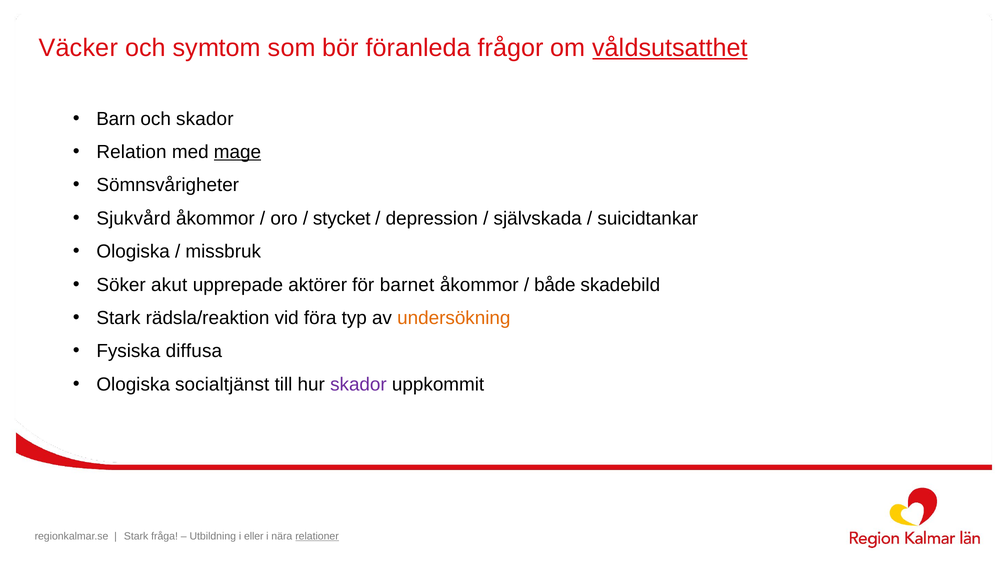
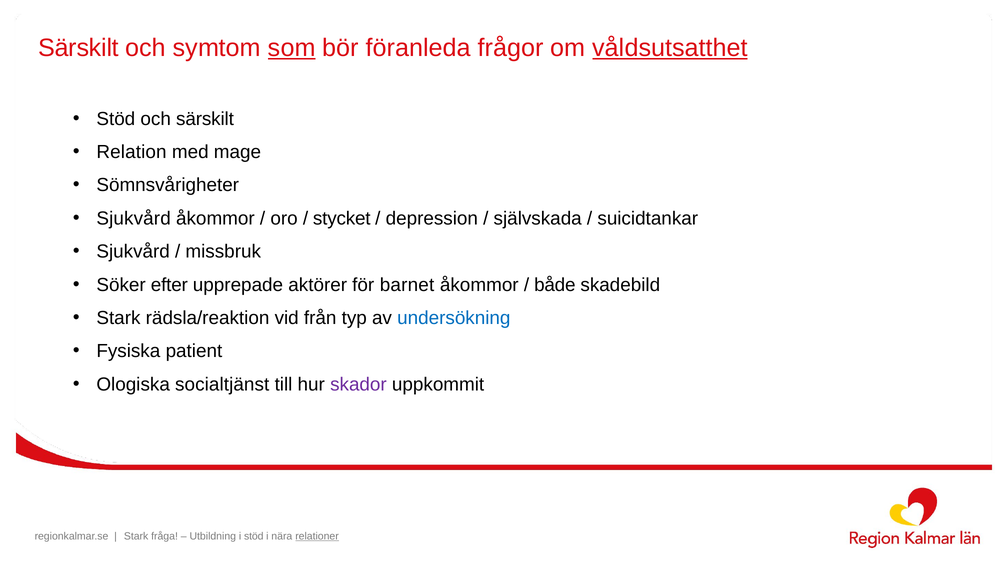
Väcker: Väcker -> Särskilt (79, 48)
som underline: none -> present (292, 48)
Barn: Barn -> Stöd (116, 119)
och skador: skador -> särskilt (205, 119)
mage underline: present -> none (237, 152)
Ologiska: Ologiska -> Sjukvård (133, 251)
akut: akut -> efter (169, 285)
föra: föra -> från (320, 318)
undersökning colour: orange -> blue (454, 318)
diffusa: diffusa -> patient (194, 351)
i eller: eller -> stöd (254, 536)
